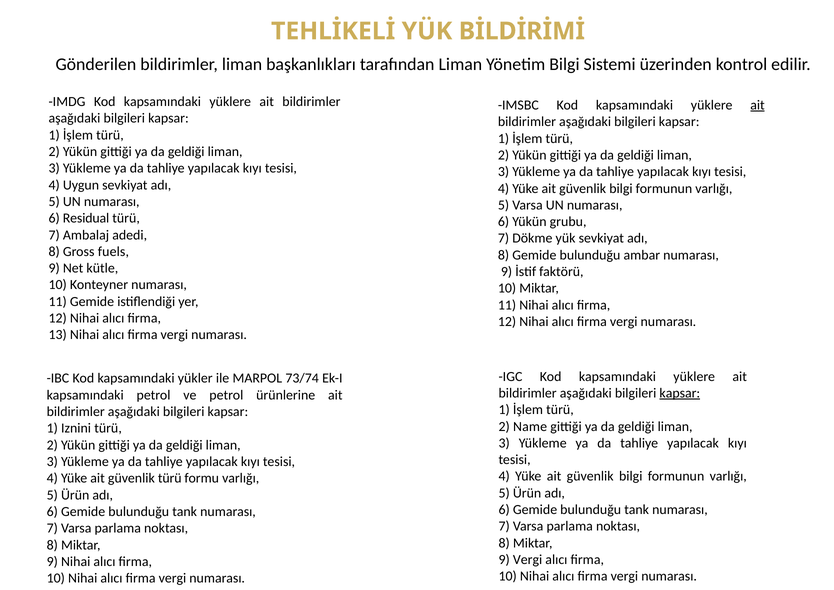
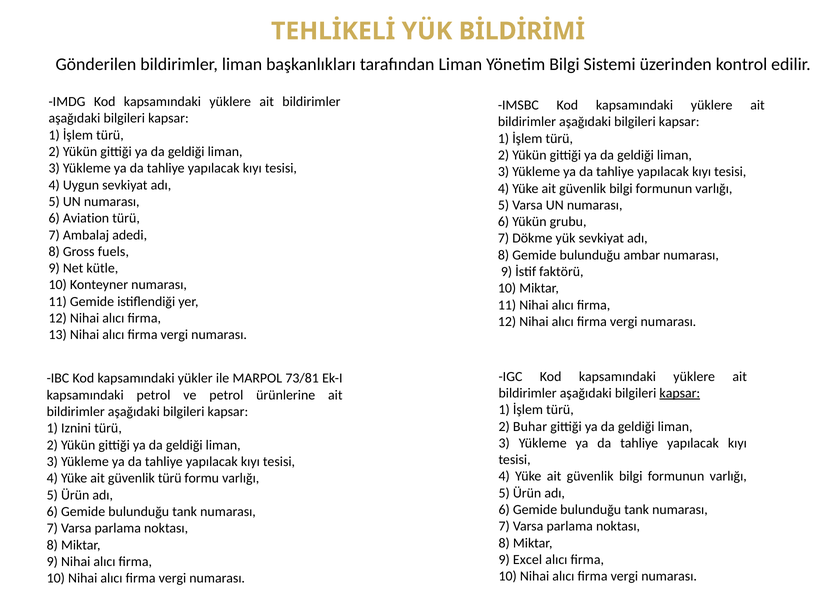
ait underline: present -> none (758, 105)
Residual: Residual -> Aviation (86, 218)
73/74: 73/74 -> 73/81 (302, 378)
Name: Name -> Buhar (530, 426)
9 Vergi: Vergi -> Excel (528, 560)
